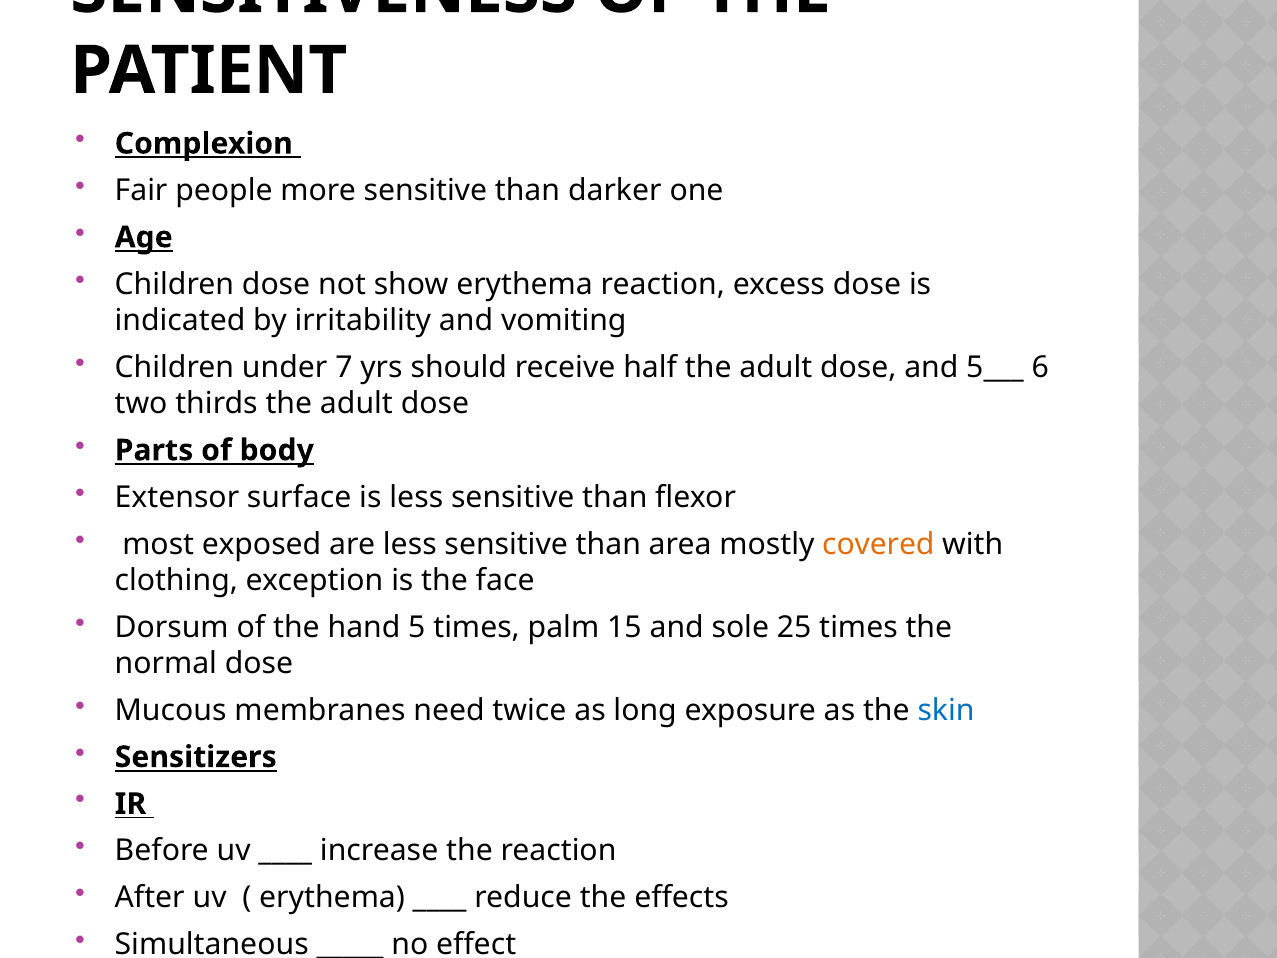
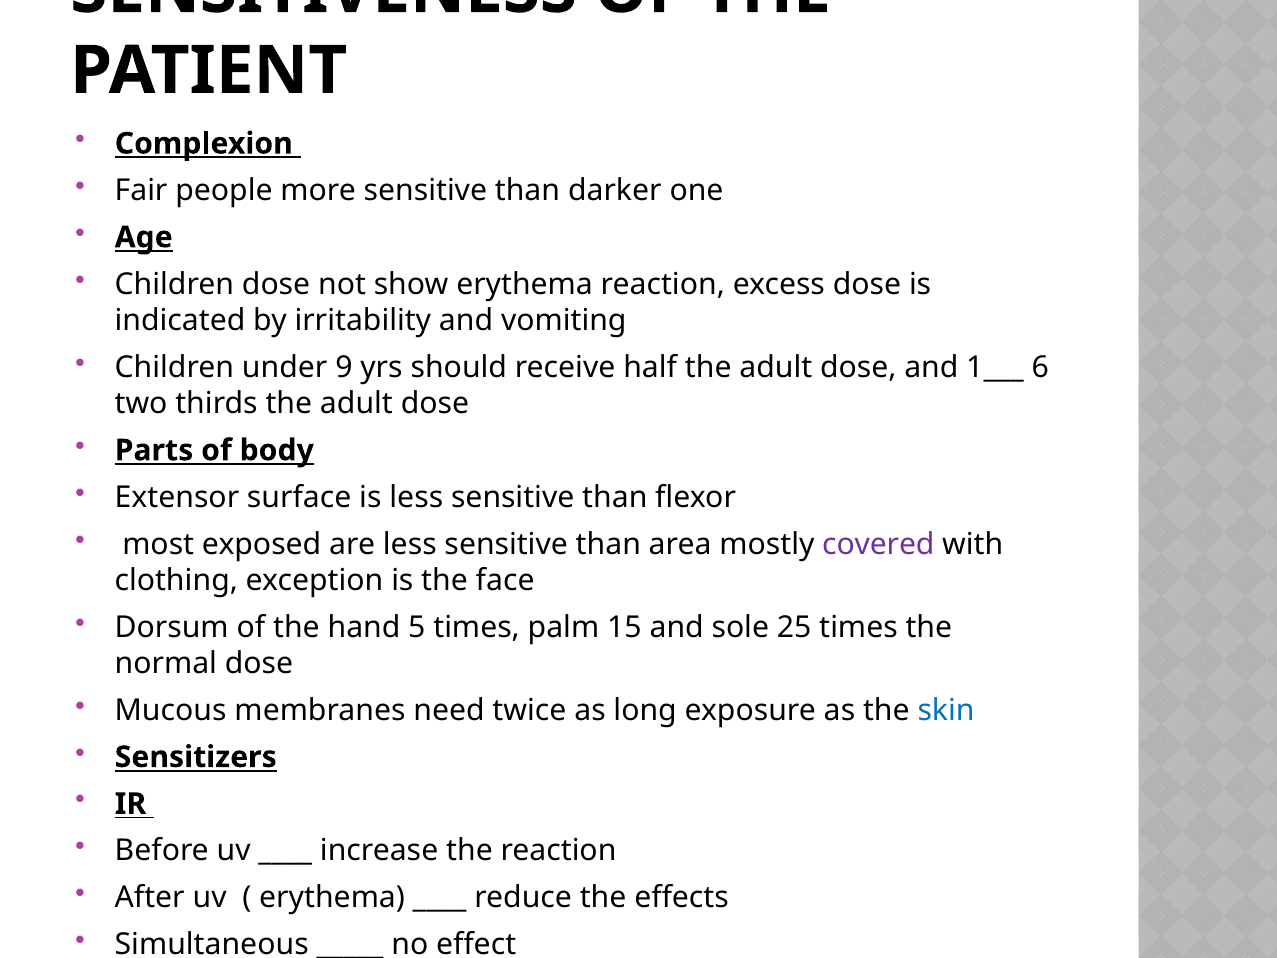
7: 7 -> 9 (344, 367)
5___: 5___ -> 1___ (995, 367)
covered colour: orange -> purple (878, 544)
